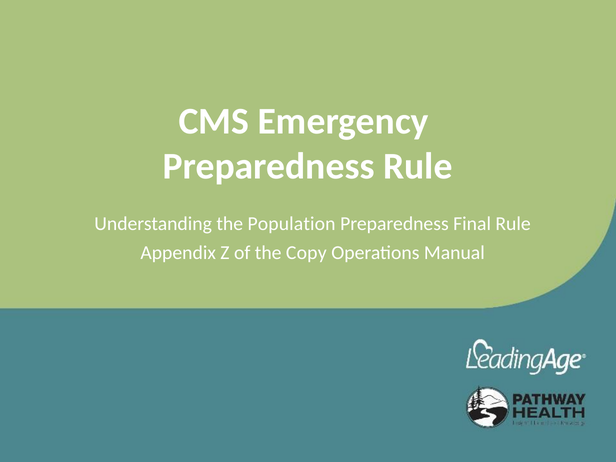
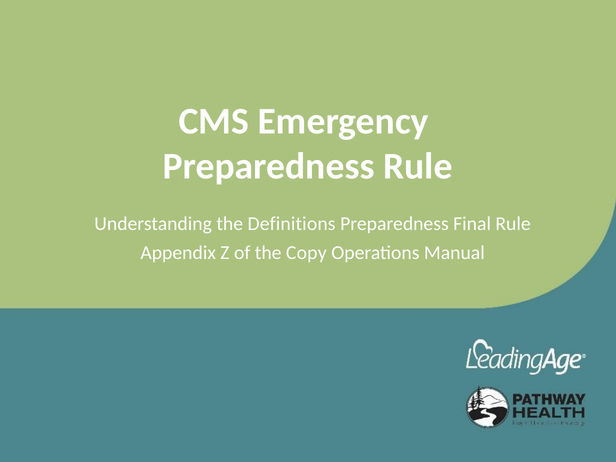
Population: Population -> Definitions (292, 224)
